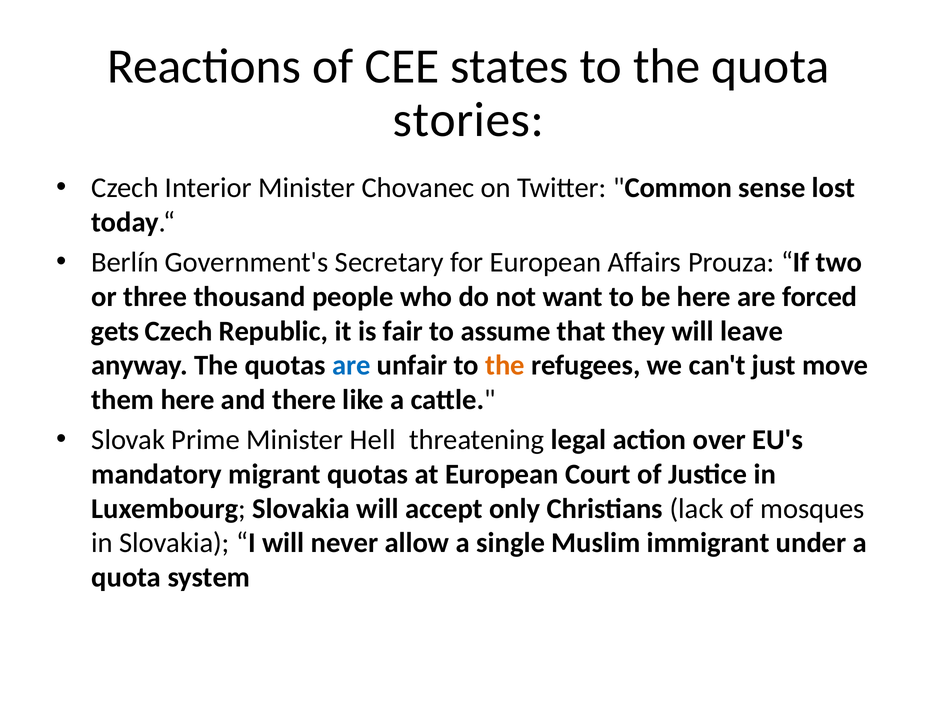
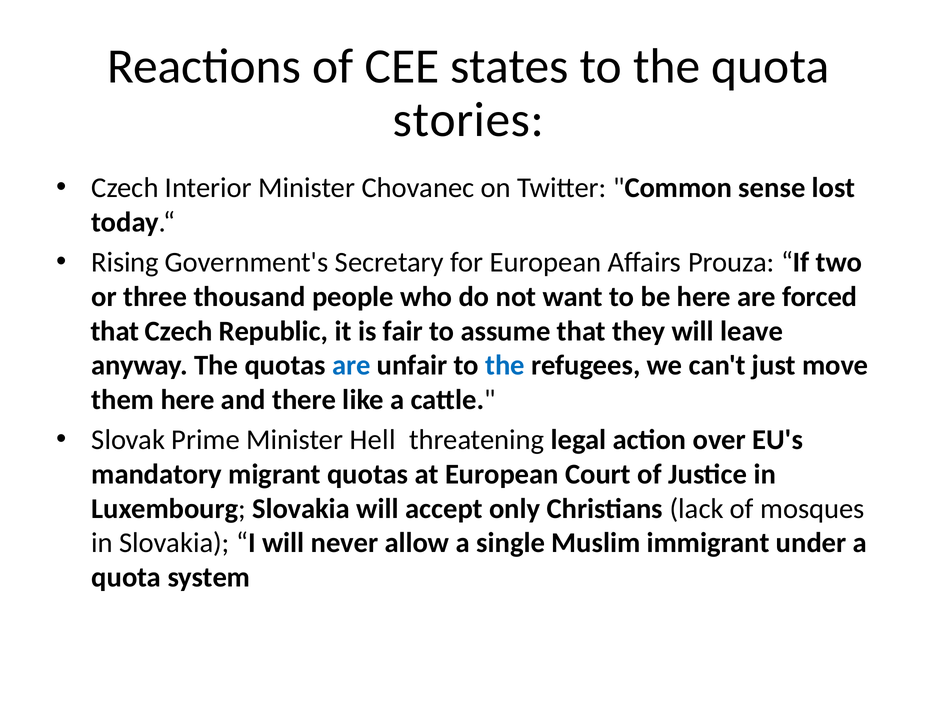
Berlín: Berlín -> Rising (125, 262)
gets: gets -> that (115, 331)
the colour: orange -> blue (505, 365)
